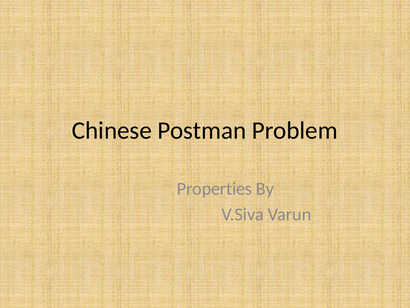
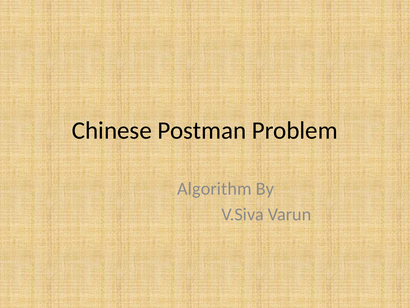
Properties: Properties -> Algorithm (214, 189)
